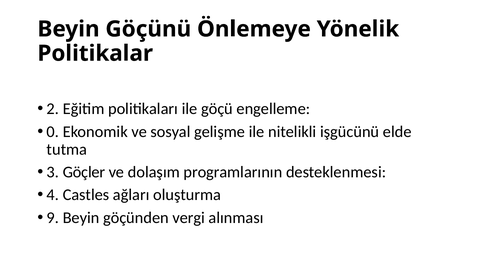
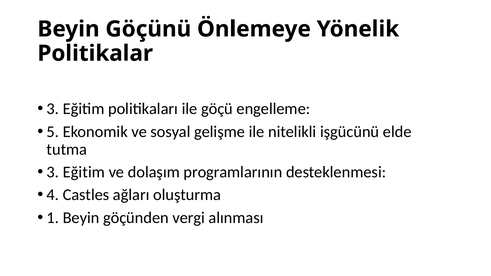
2: 2 -> 3 (53, 109)
0: 0 -> 5 (53, 132)
Göçler: Göçler -> Eğitim (84, 172)
9: 9 -> 1 (53, 218)
